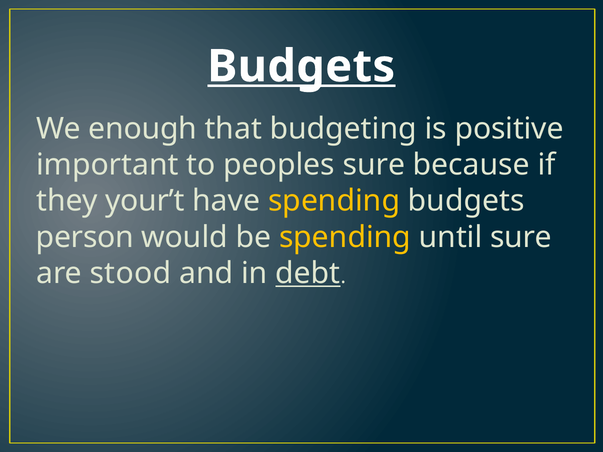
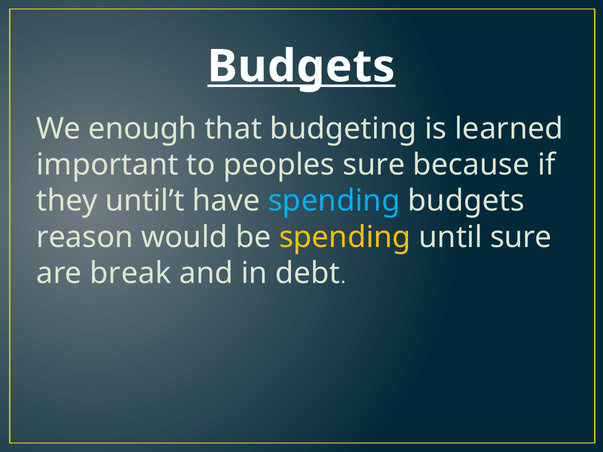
positive: positive -> learned (509, 129)
your’t: your’t -> until’t (145, 201)
spending colour: yellow -> light blue (334, 201)
person: person -> reason (85, 237)
stood: stood -> break (131, 273)
debt underline: present -> none (308, 273)
